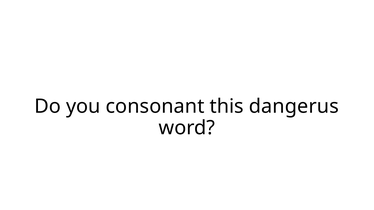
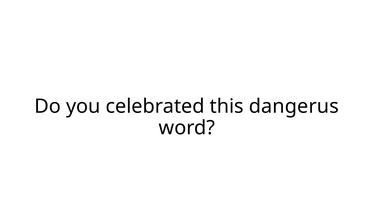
consonant: consonant -> celebrated (155, 107)
